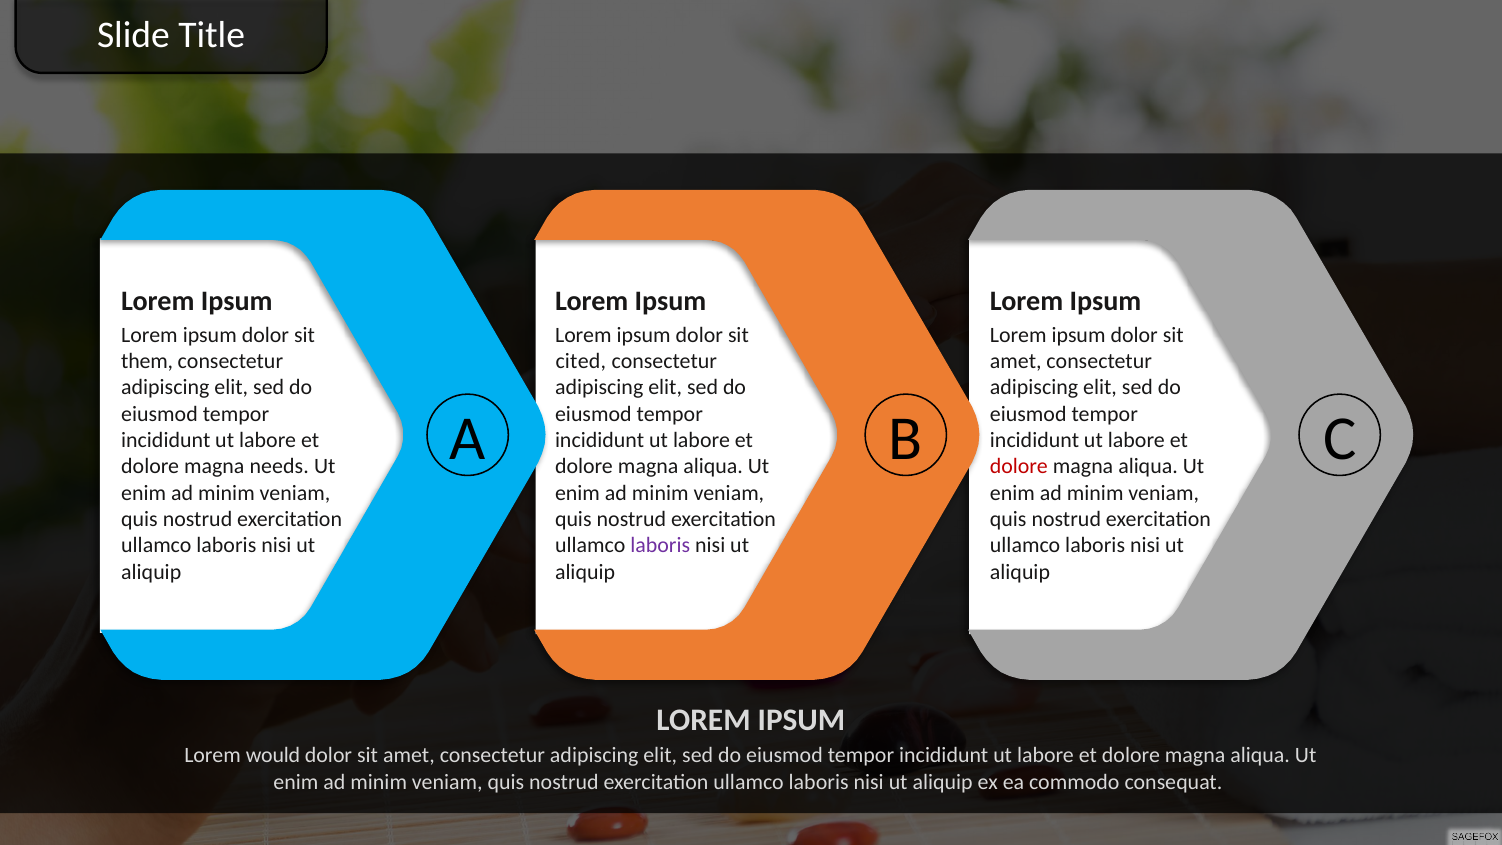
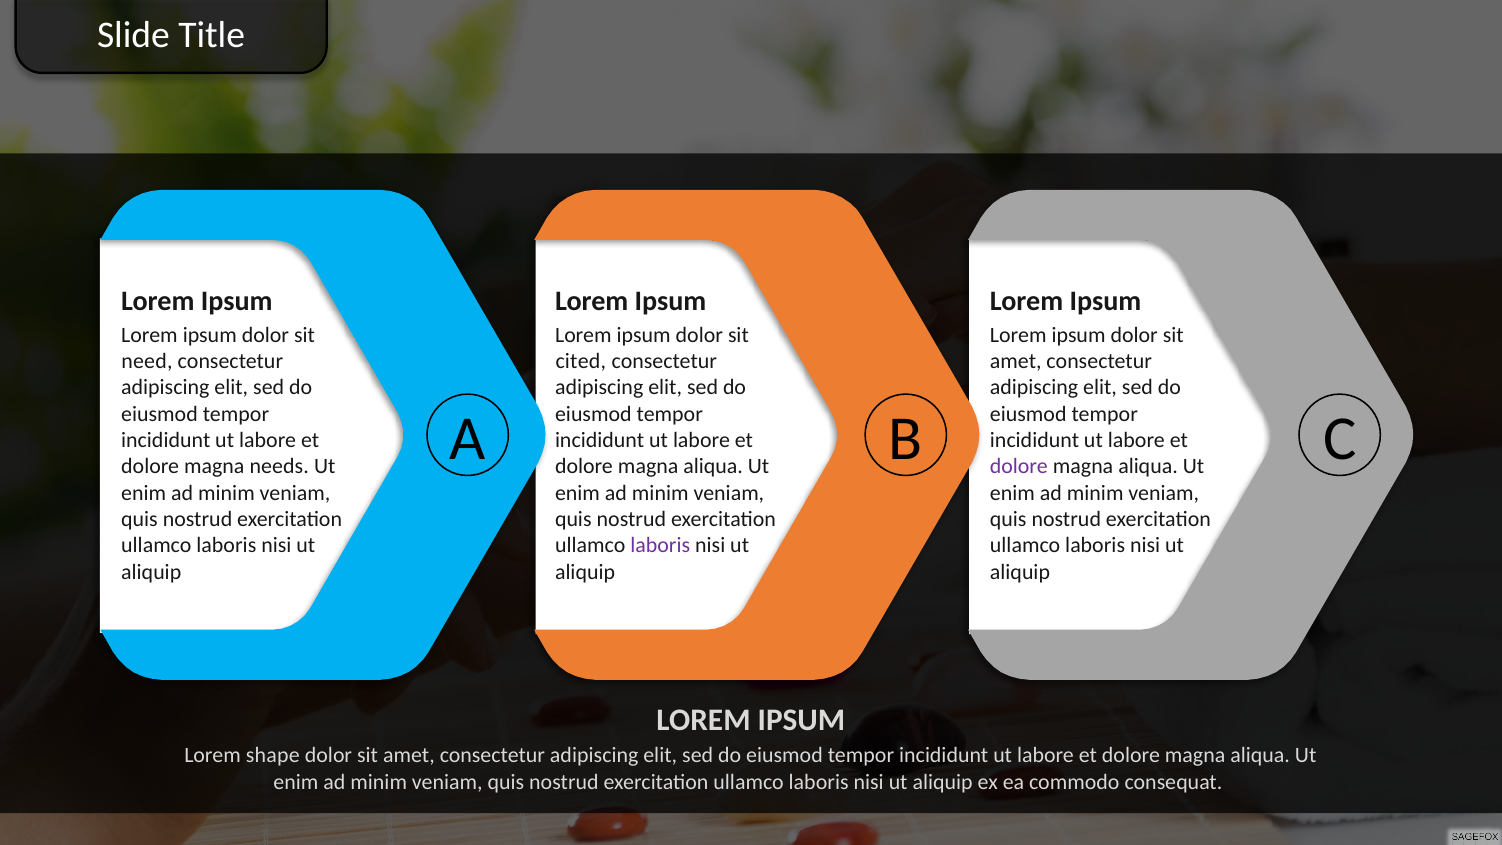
them: them -> need (147, 361)
dolore colour: red -> purple (1019, 467)
would: would -> shape (273, 756)
